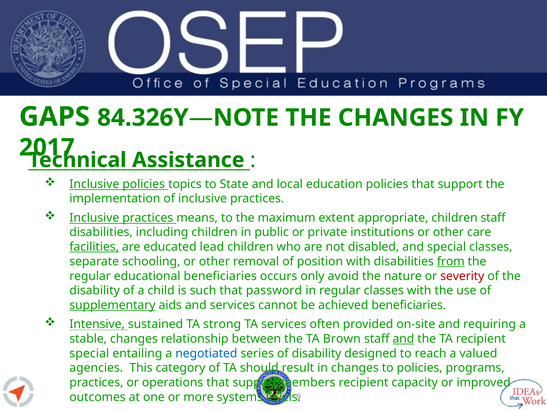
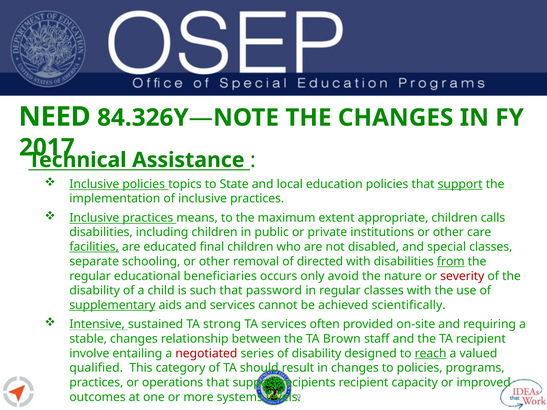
GAPS: GAPS -> NEED (55, 117)
support underline: none -> present (460, 184)
children staff: staff -> calls (493, 218)
lead: lead -> final (212, 247)
position: position -> directed (320, 262)
achieved beneficiaries: beneficiaries -> scientifically (409, 305)
and underline: present -> none (403, 339)
special: special -> involve (89, 354)
negotiated colour: blue -> red (206, 354)
reach underline: none -> present (431, 354)
agencies: agencies -> qualified (96, 368)
members: members -> recipients (308, 383)
